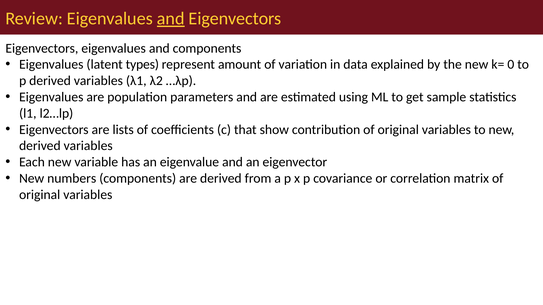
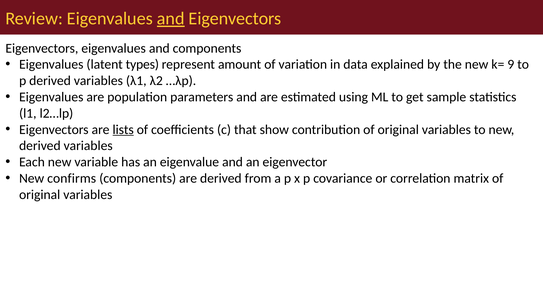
0: 0 -> 9 (511, 65)
lists underline: none -> present (123, 130)
numbers: numbers -> confirms (72, 179)
